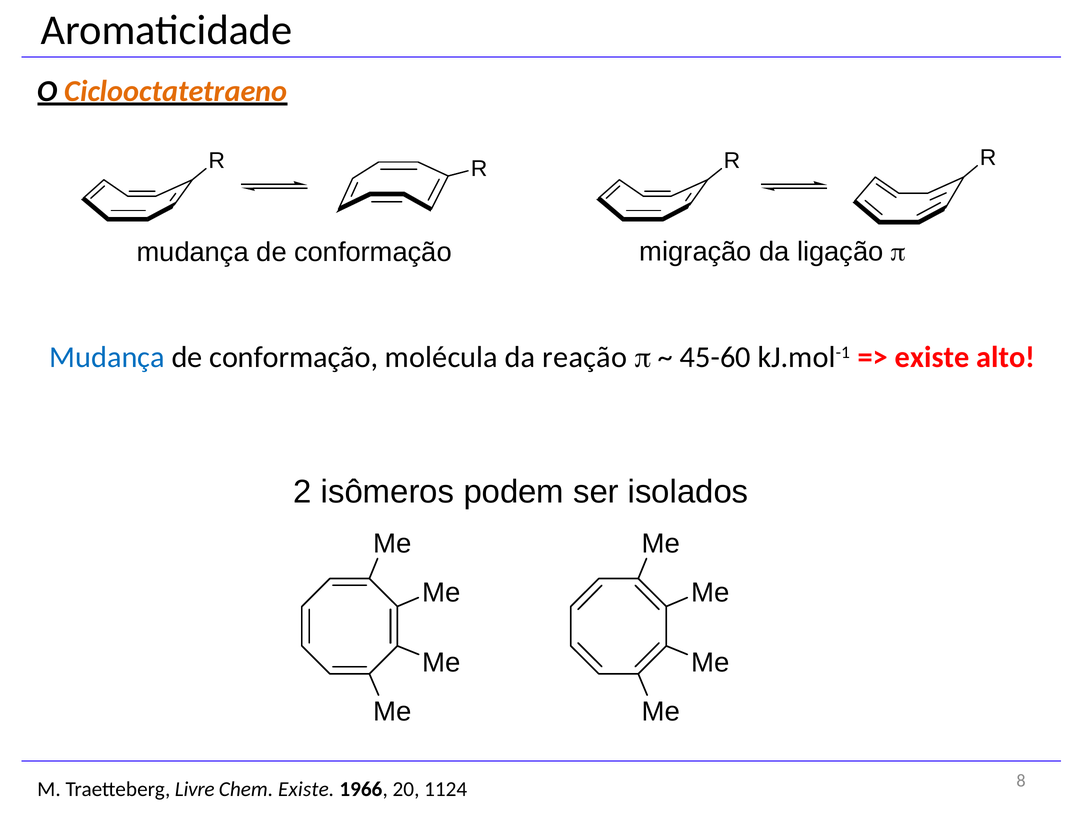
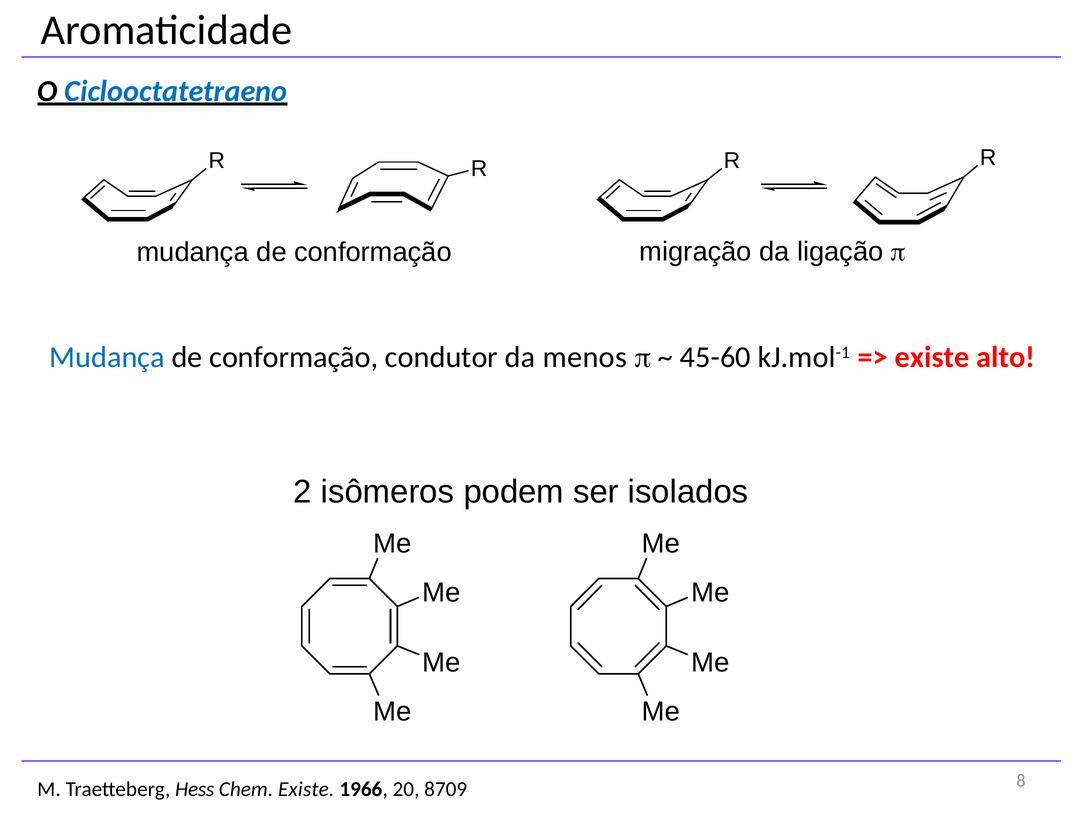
Ciclooctatetraeno colour: orange -> blue (176, 91)
molécula: molécula -> condutor (442, 357)
reação: reação -> menos (585, 357)
Livre: Livre -> Hess (195, 790)
1124: 1124 -> 8709 (446, 790)
